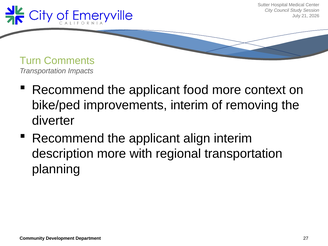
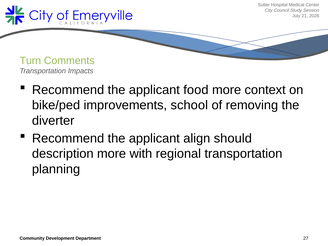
improvements interim: interim -> school (189, 105)
align interim: interim -> should (233, 138)
